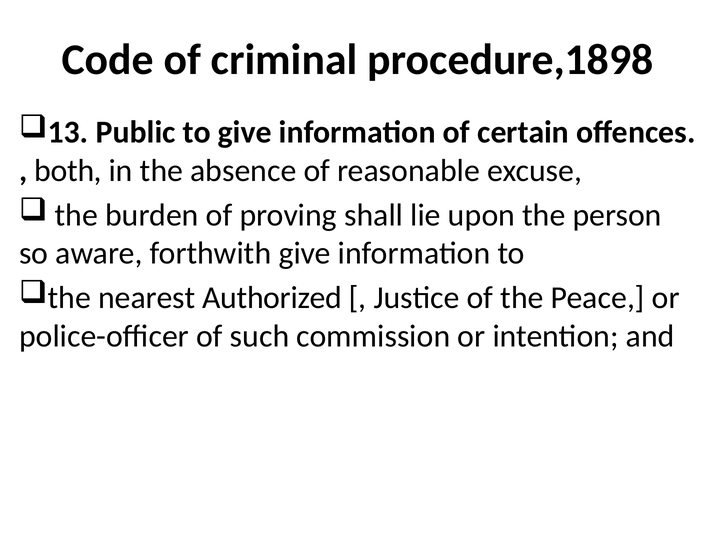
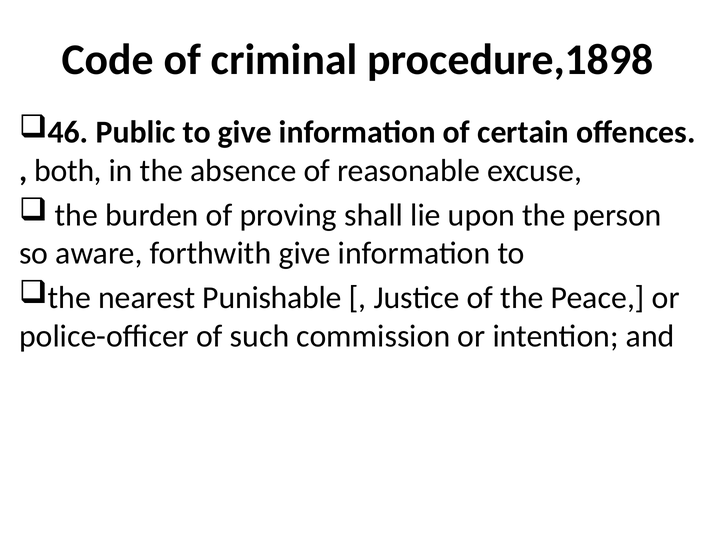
13: 13 -> 46 (68, 132)
Authorized: Authorized -> Punishable (272, 298)
